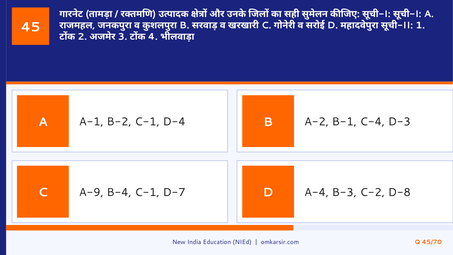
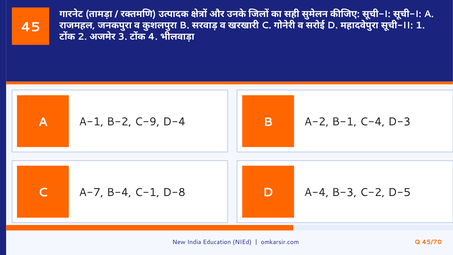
B-2 C-1: C-1 -> C-9 (147, 122)
A-9: A-9 -> A-7 (91, 192)
D-7: D-7 -> D-8 (174, 192)
D-8: D-8 -> D-5 (399, 192)
